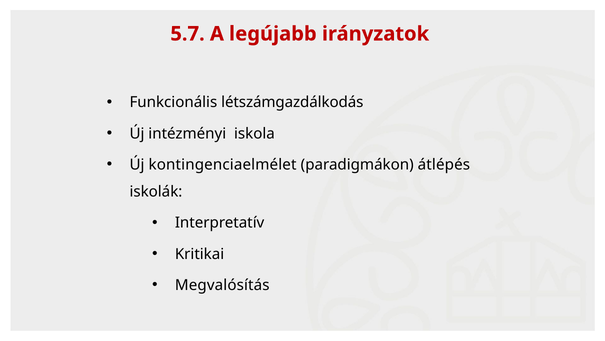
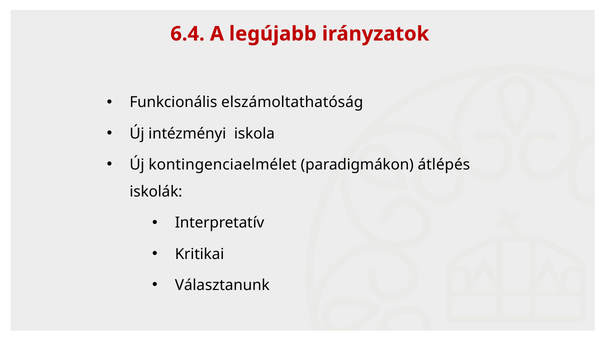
5.7: 5.7 -> 6.4 (188, 34)
létszámgazdálkodás: létszámgazdálkodás -> elszámoltathatóság (292, 102)
Megvalósítás: Megvalósítás -> Választanunk (222, 285)
